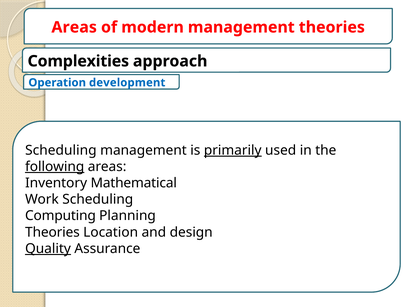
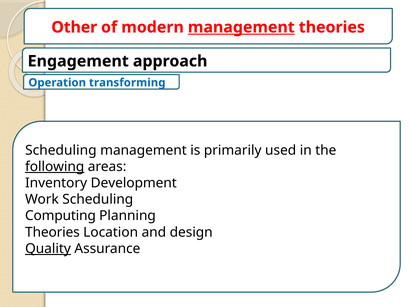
Areas: Areas -> Other (74, 27)
management underline: none -> present (241, 27)
Complexities: Complexities -> Engagement (78, 61)
development: development -> transforming (127, 83)
primarily underline: present -> none (233, 151)
Mathematical: Mathematical -> Development (134, 183)
